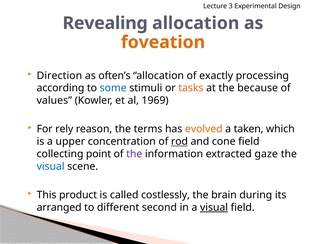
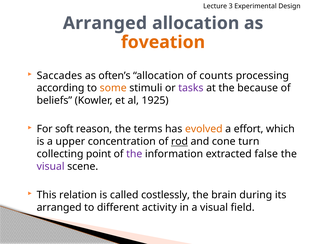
Revealing: Revealing -> Arranged (105, 23)
Direction: Direction -> Saccades (59, 76)
exactly: exactly -> counts (216, 76)
some colour: blue -> orange (113, 88)
tasks colour: orange -> purple (191, 88)
values: values -> beliefs (54, 101)
1969: 1969 -> 1925 (155, 101)
rely: rely -> soft (64, 129)
taken: taken -> effort (249, 129)
cone field: field -> turn (249, 142)
gaze: gaze -> false (266, 154)
visual colour: blue -> purple (51, 167)
product: product -> relation (78, 195)
second: second -> activity (159, 208)
visual underline: present -> none (214, 208)
